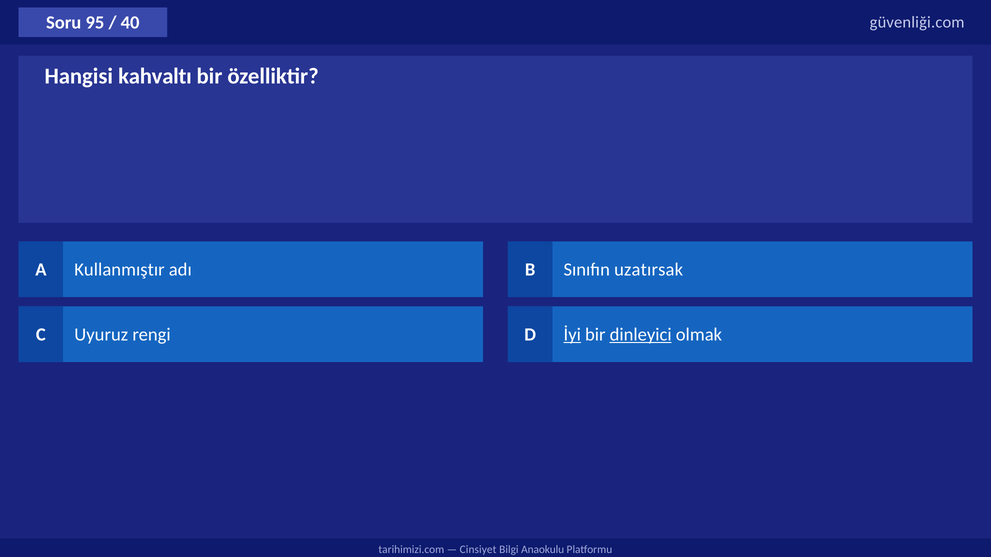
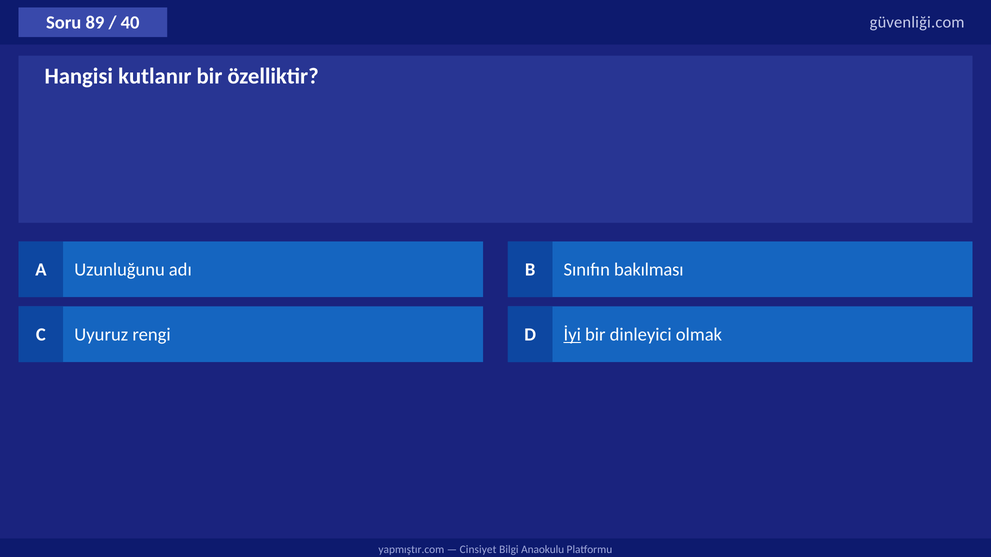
95: 95 -> 89 (95, 23)
kahvaltı: kahvaltı -> kutlanır (155, 76)
Kullanmıştır: Kullanmıştır -> Uzunluğunu (120, 270)
uzatırsak: uzatırsak -> bakılması (649, 270)
dinleyici underline: present -> none (641, 335)
tarihimizi.com: tarihimizi.com -> yapmıştır.com (411, 550)
